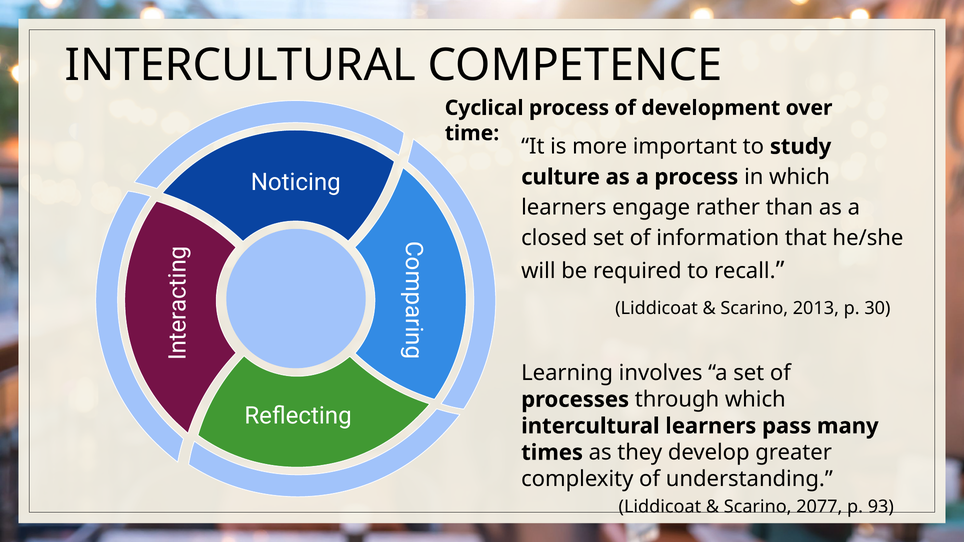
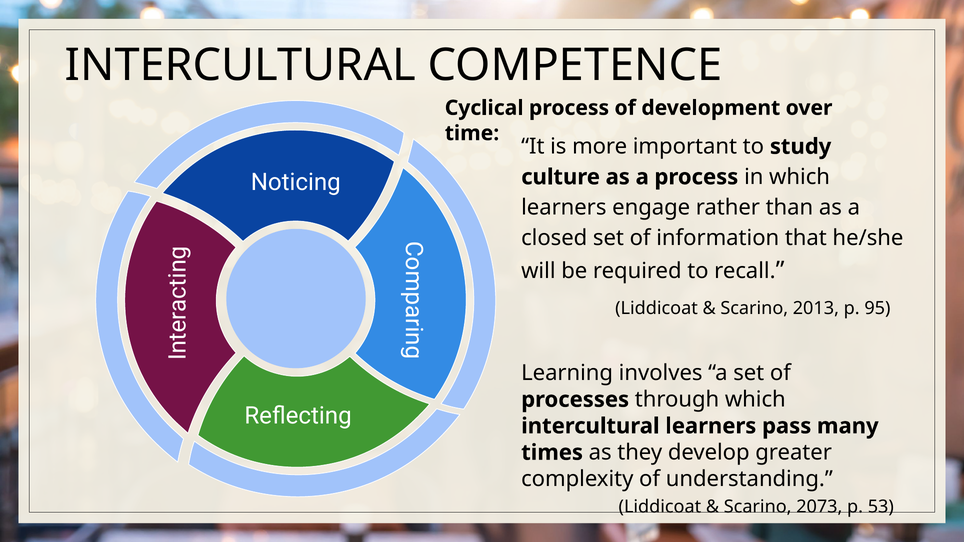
30: 30 -> 95 (877, 308)
2077: 2077 -> 2073 (819, 507)
93: 93 -> 53 (881, 507)
